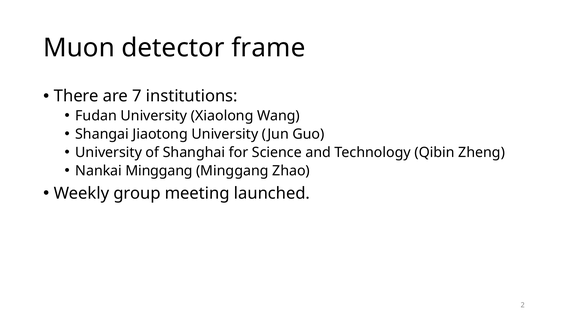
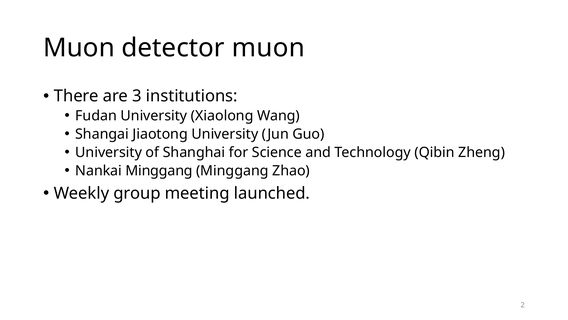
detector frame: frame -> muon (268, 48)
7: 7 -> 3 (137, 96)
